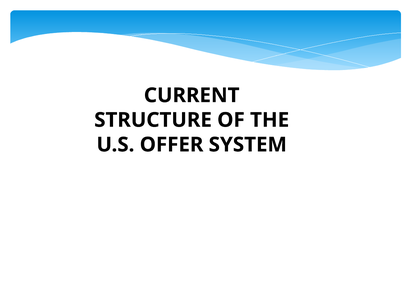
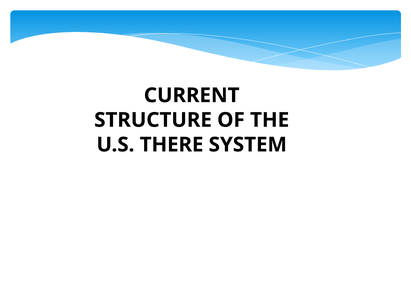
OFFER: OFFER -> THERE (172, 145)
